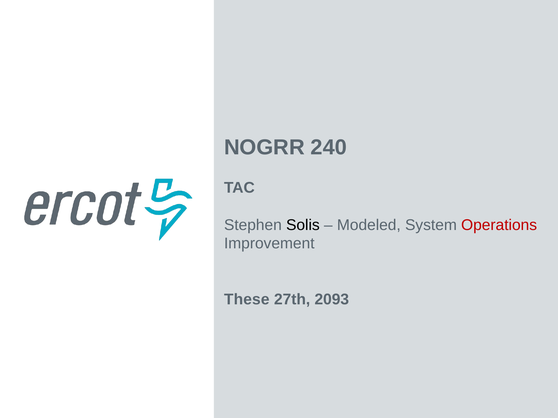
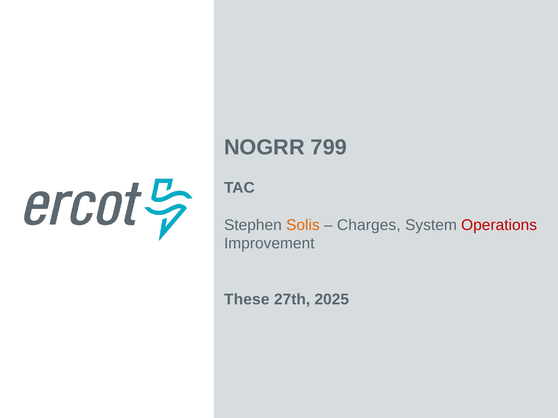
240: 240 -> 799 (329, 147)
Solis colour: black -> orange (303, 225)
Modeled: Modeled -> Charges (369, 225)
2093: 2093 -> 2025 (332, 300)
